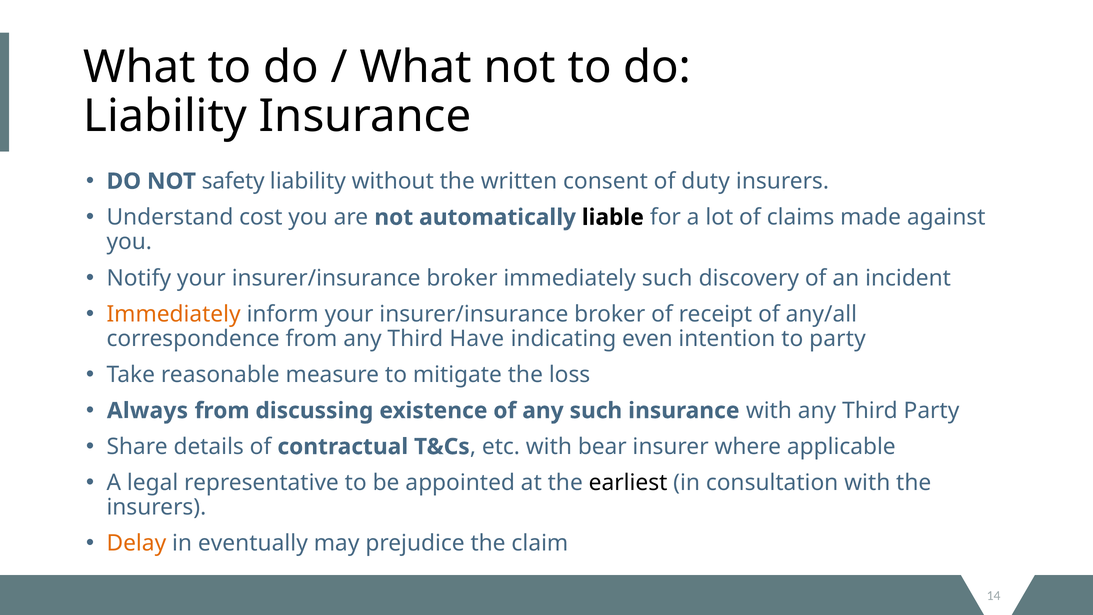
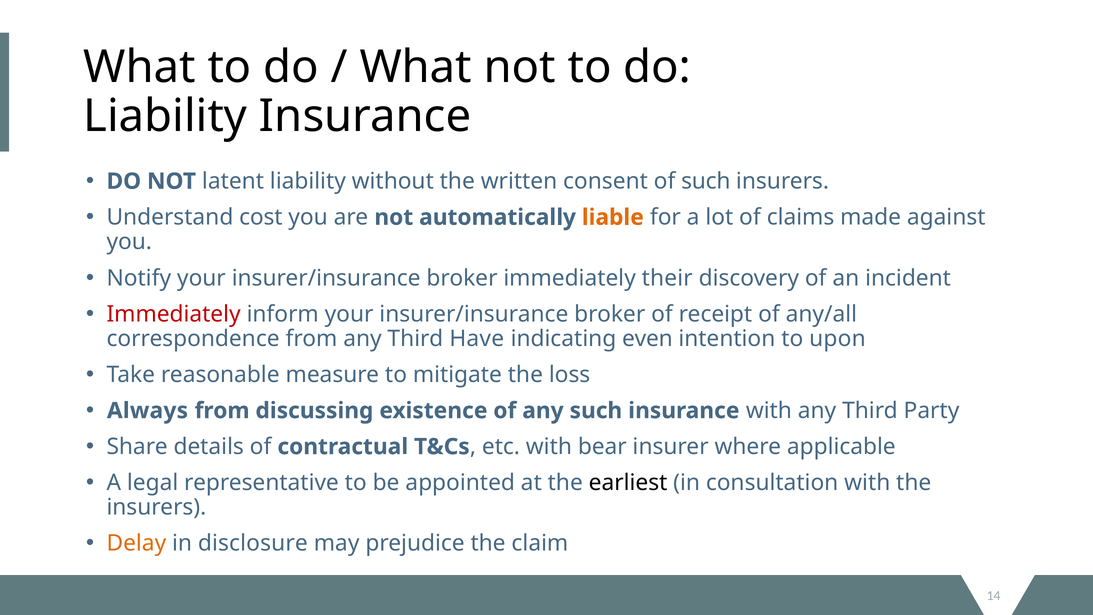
safety: safety -> latent (233, 181)
of duty: duty -> such (706, 181)
liable colour: black -> orange (613, 217)
immediately such: such -> their (667, 278)
Immediately colour: orange -> red (174, 314)
to party: party -> upon (837, 339)
eventually: eventually -> disclosure (253, 543)
